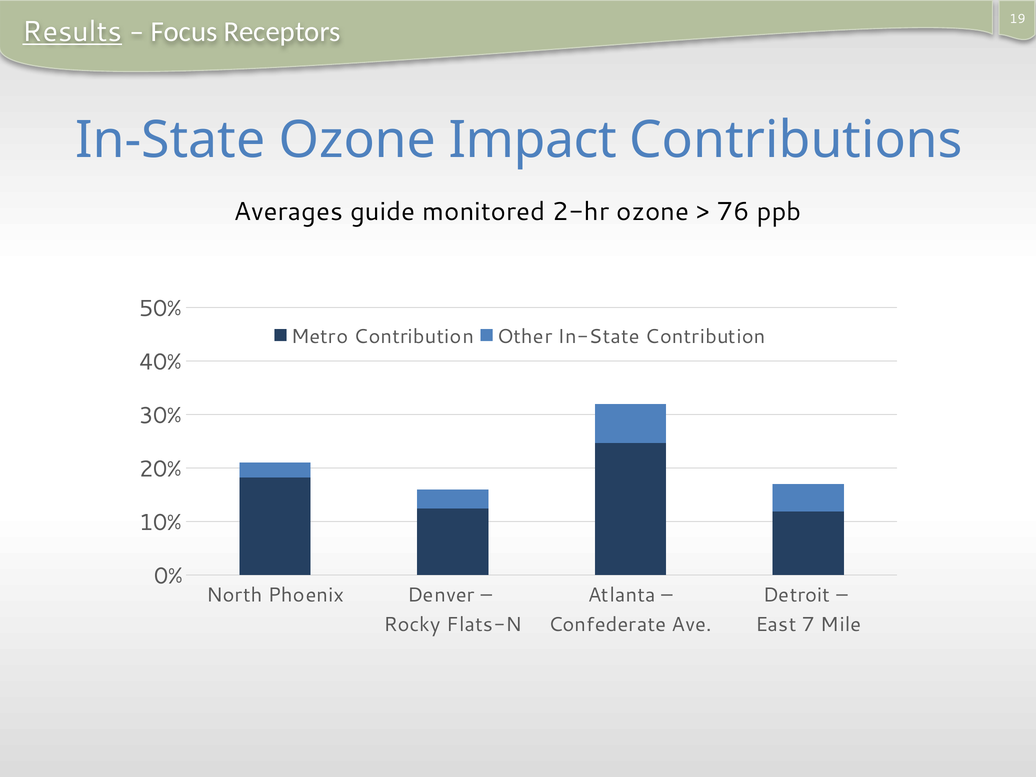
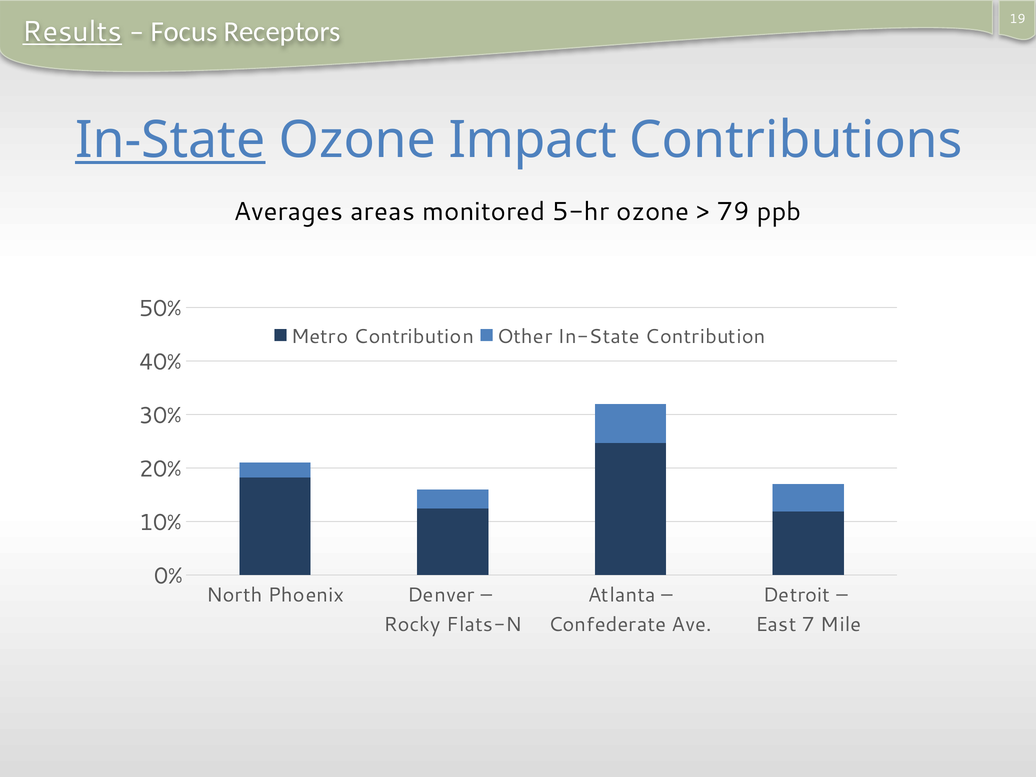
In-State underline: none -> present (170, 140)
guide: guide -> areas (383, 212)
2-hr: 2-hr -> 5-hr (581, 212)
76: 76 -> 79 (733, 212)
